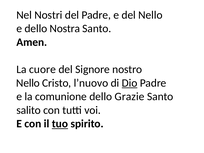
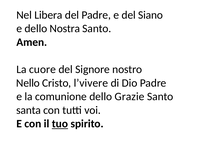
Nostri: Nostri -> Libera (48, 15)
del Nello: Nello -> Siano (150, 15)
l’nuovo: l’nuovo -> l’vivere (91, 83)
Dio underline: present -> none (130, 83)
salito: salito -> santa (29, 110)
